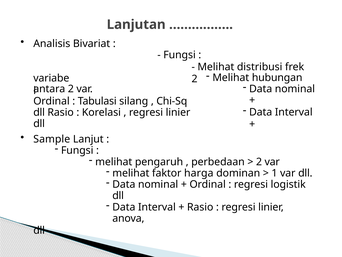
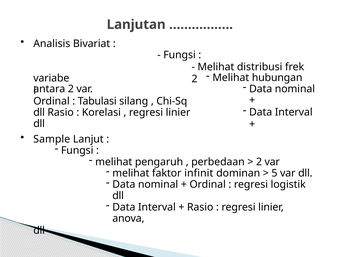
harga: harga -> infinit (199, 173)
1: 1 -> 5 (274, 173)
